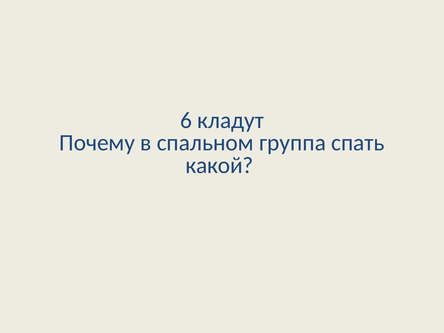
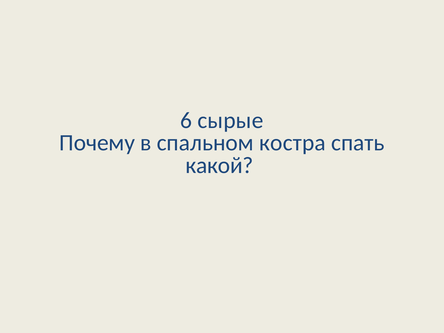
кладут: кладут -> сырые (230, 120)
группа: группа -> костра (292, 143)
